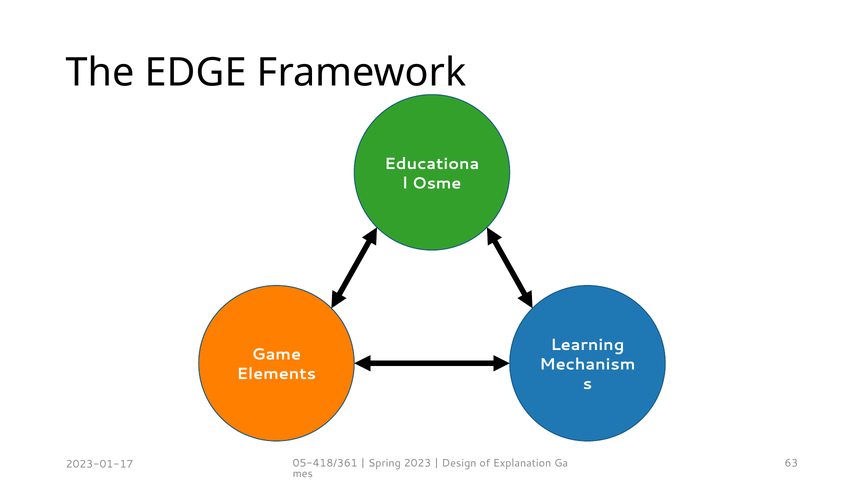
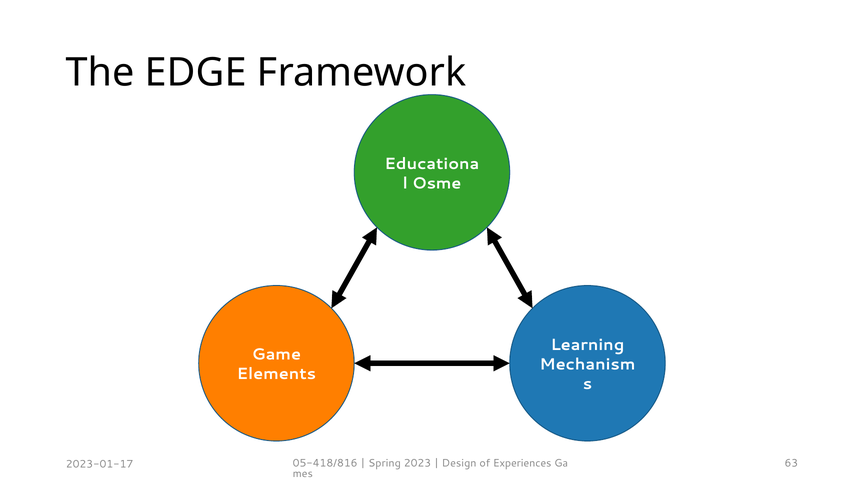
05-418/361: 05-418/361 -> 05-418/816 (325, 463)
Explanation: Explanation -> Experiences (522, 463)
